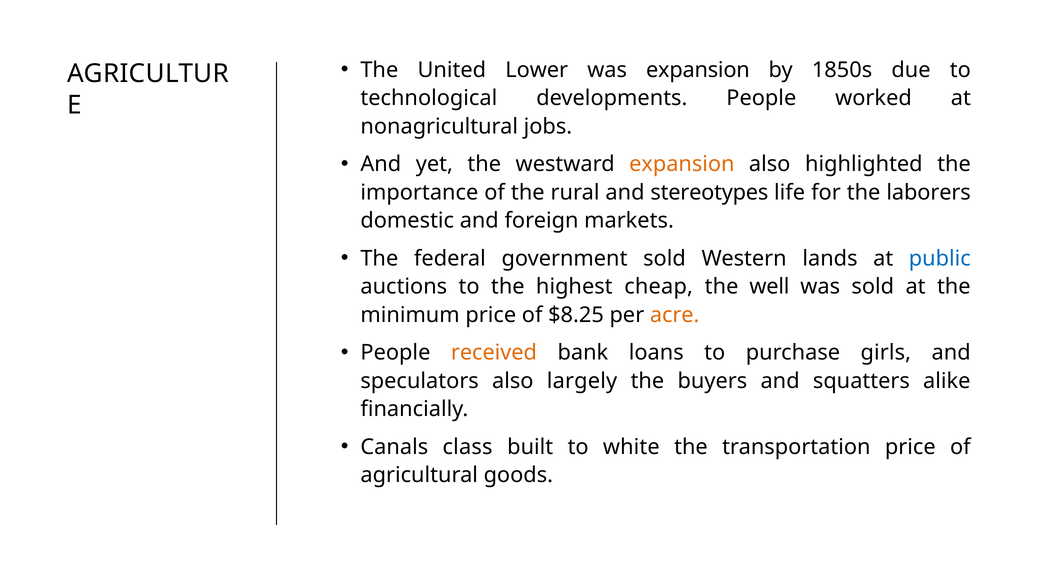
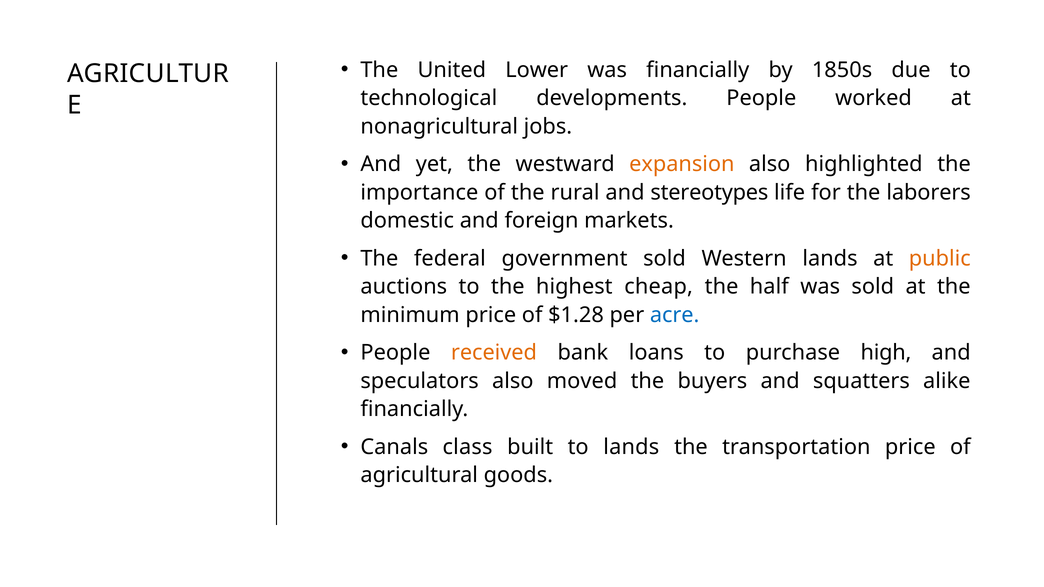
was expansion: expansion -> financially (698, 70)
public colour: blue -> orange (940, 259)
well: well -> half (769, 287)
$8.25: $8.25 -> $1.28 (576, 315)
acre colour: orange -> blue (675, 315)
girls: girls -> high (886, 353)
largely: largely -> moved (582, 381)
to white: white -> lands (631, 447)
